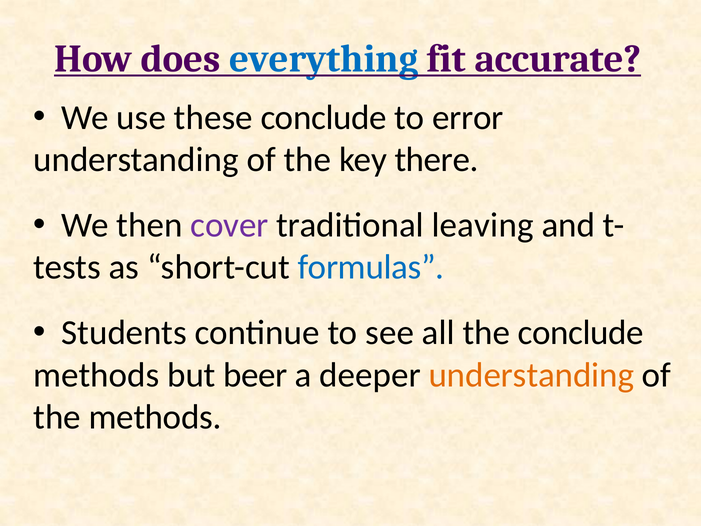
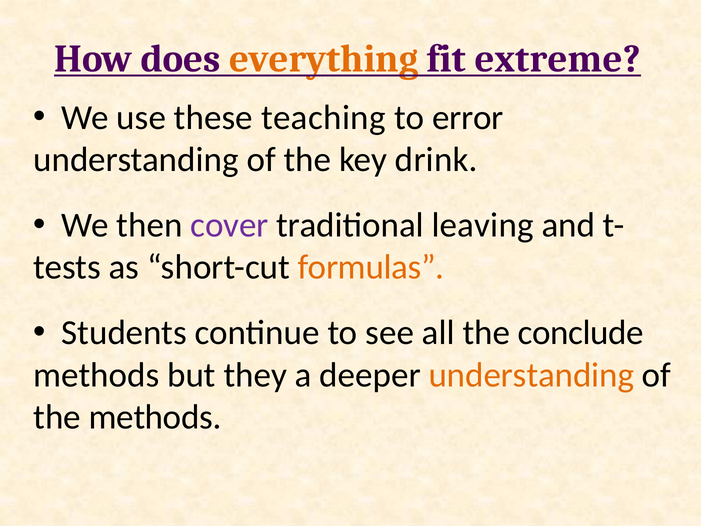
everything colour: blue -> orange (324, 59)
accurate: accurate -> extreme (558, 59)
these conclude: conclude -> teaching (323, 118)
there: there -> drink (436, 160)
formulas colour: blue -> orange (371, 267)
beer: beer -> they (255, 375)
